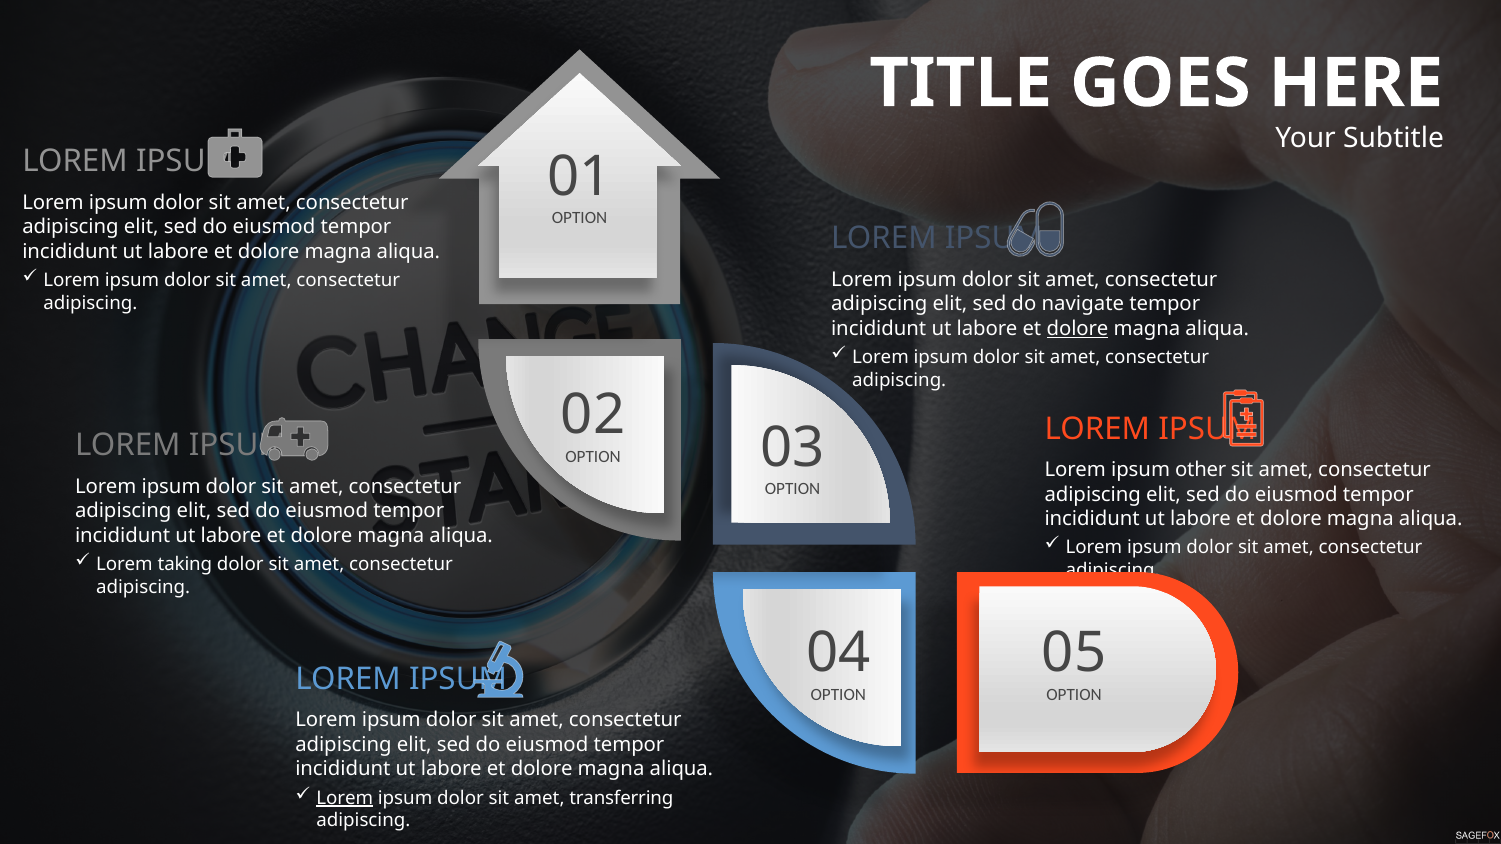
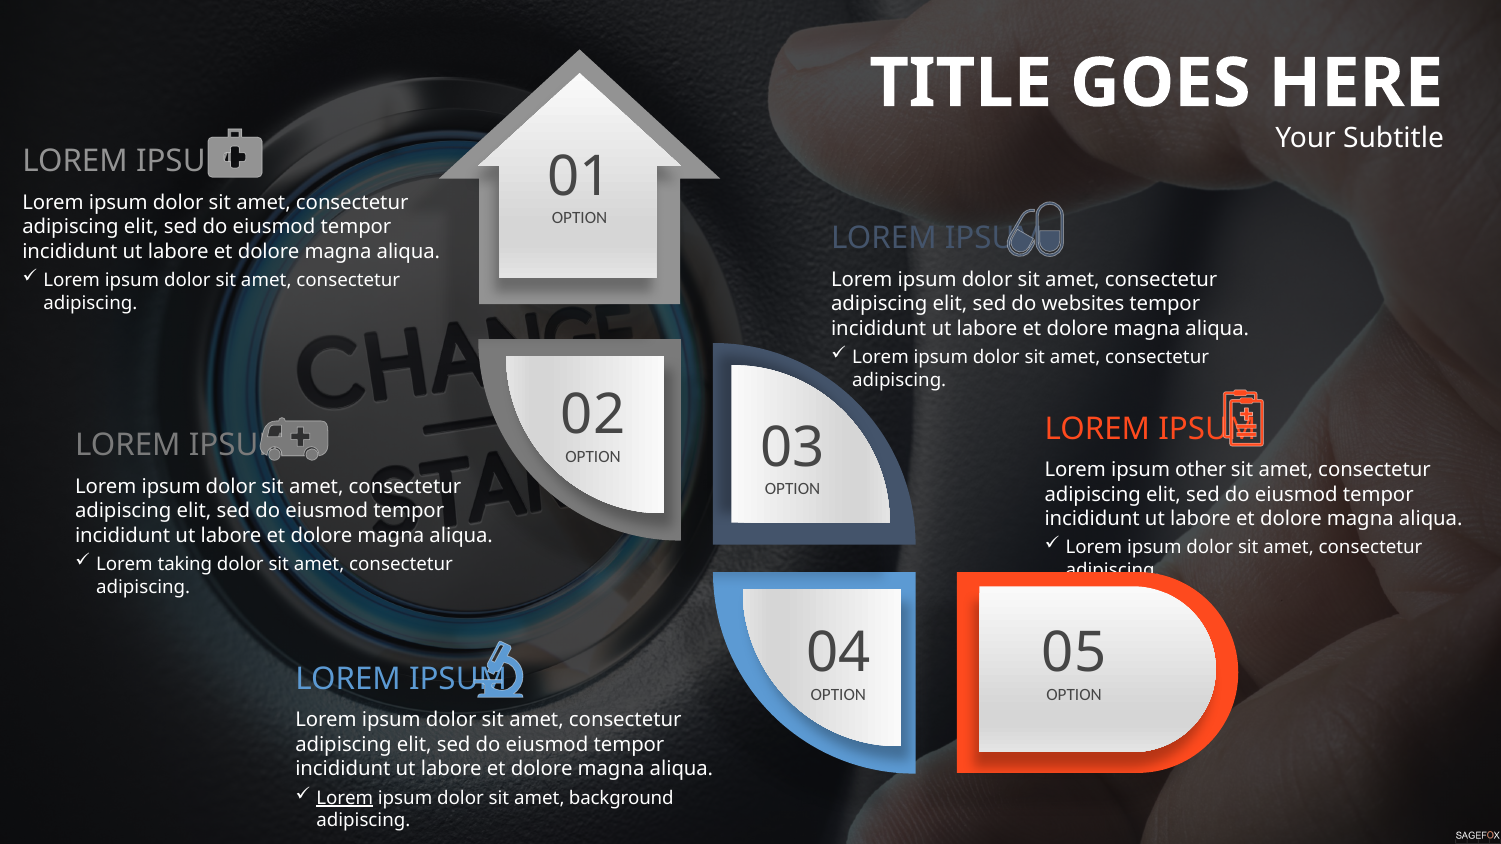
navigate: navigate -> websites (1083, 304)
dolore underline: present -> none (1078, 329)
transferring: transferring -> background (621, 798)
